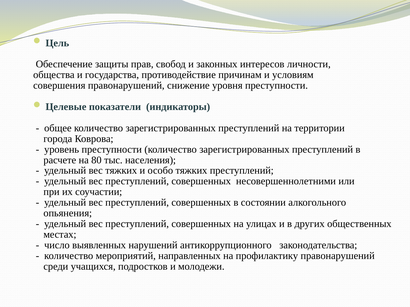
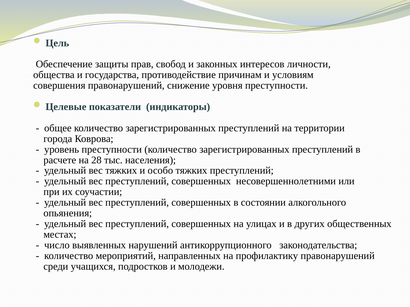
80: 80 -> 28 (96, 160)
